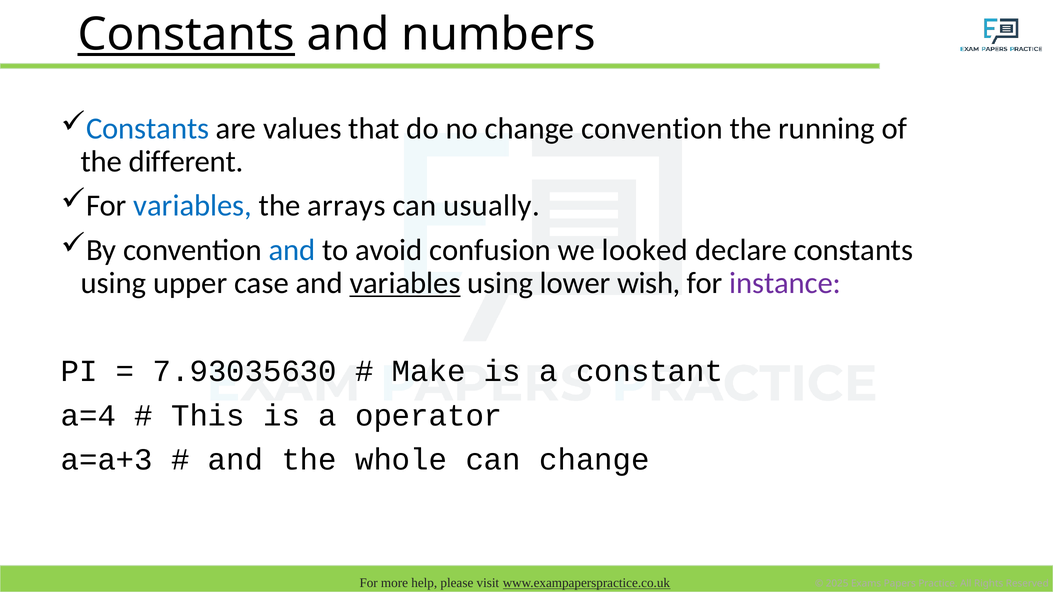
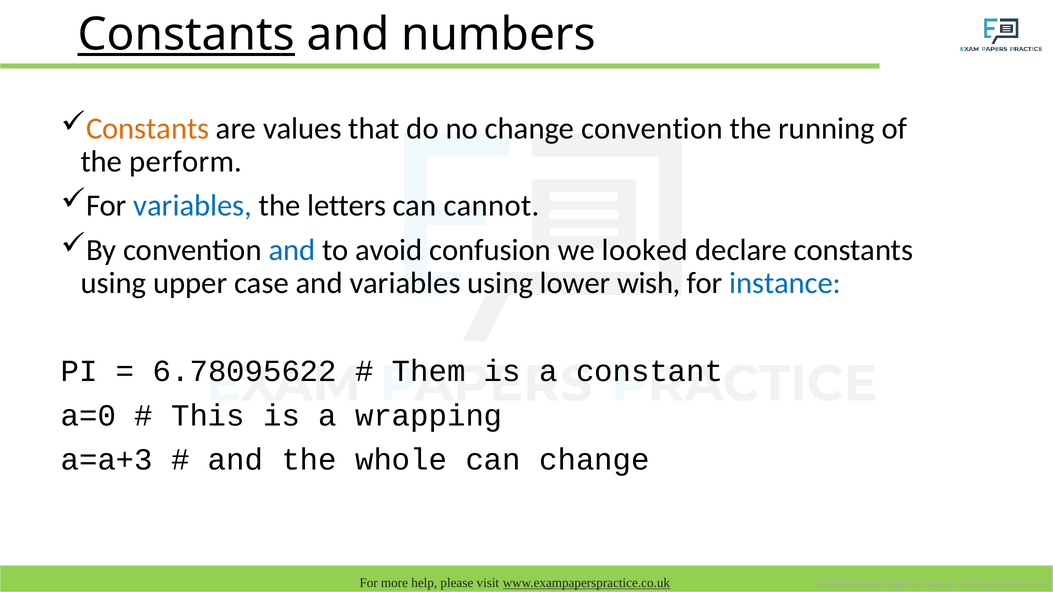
Constants colour: blue -> orange (148, 129)
different: different -> perform (186, 162)
arrays: arrays -> letters (347, 206)
usually: usually -> cannot (492, 206)
variables underline: present -> none (405, 283)
instance colour: purple -> blue (785, 283)
7.93035630: 7.93035630 -> 6.78095622 (245, 372)
Make: Make -> Them (429, 372)
a=4: a=4 -> a=0 (88, 416)
operator: operator -> wrapping (429, 416)
